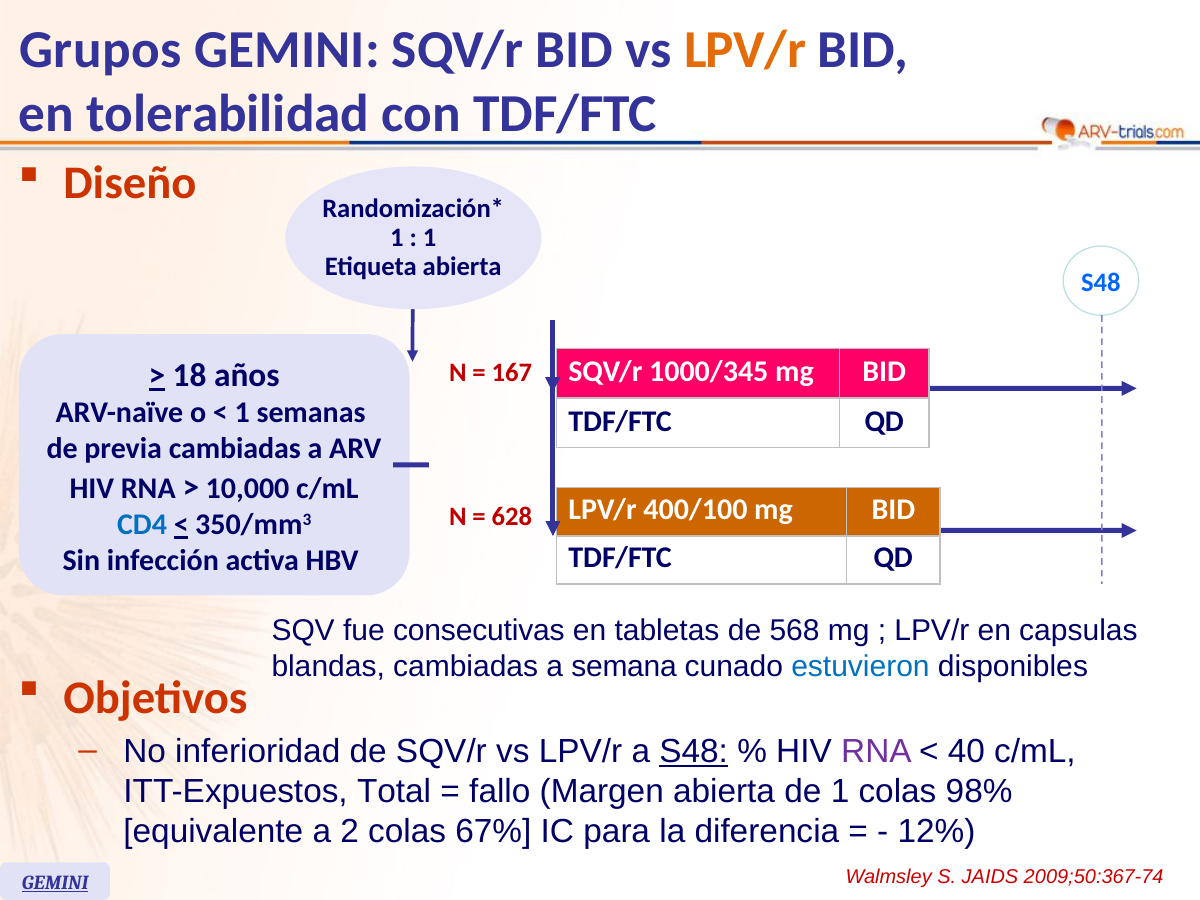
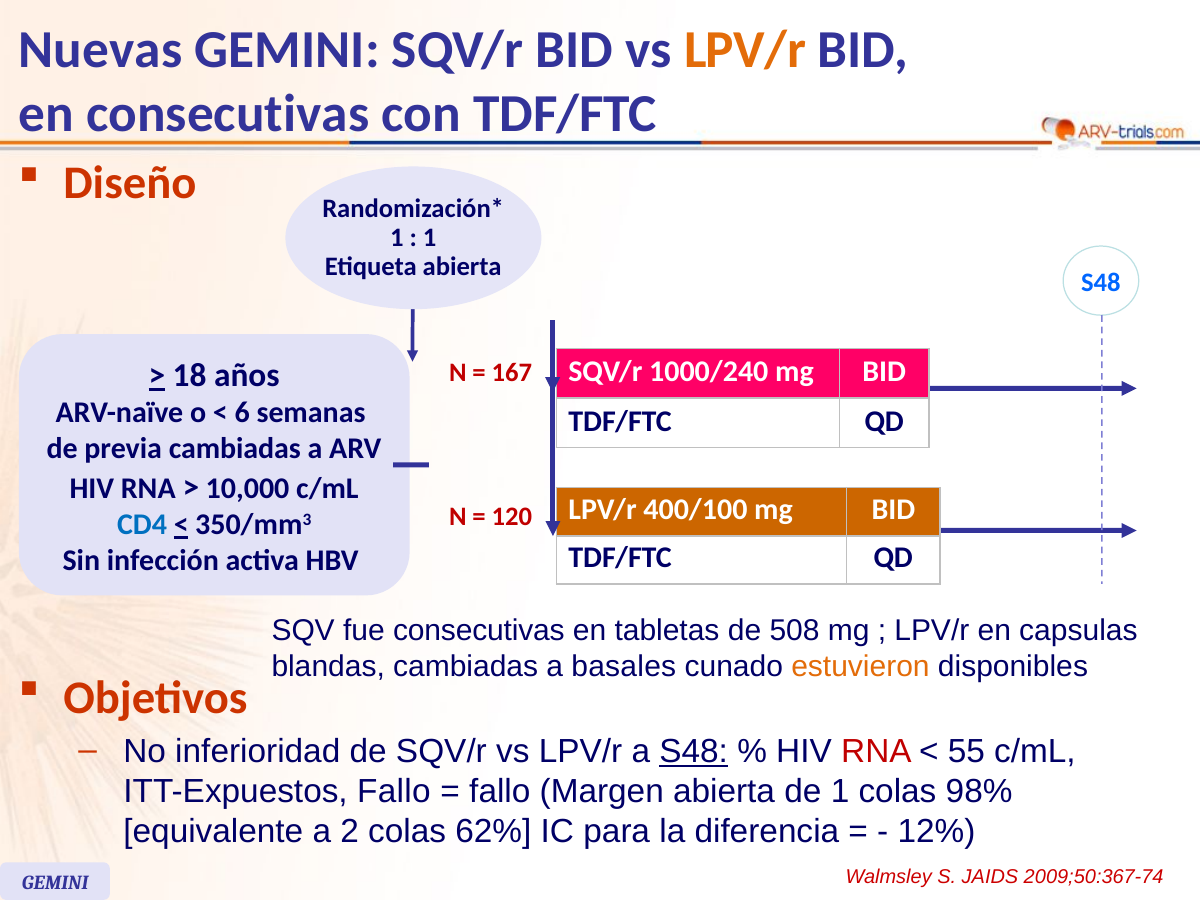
Grupos: Grupos -> Nuevas (101, 50)
en tolerabilidad: tolerabilidad -> consecutivas (228, 114)
1000/345: 1000/345 -> 1000/240 (709, 372)
1: 1 -> 6 (242, 413)
628: 628 -> 120 (512, 516)
568: 568 -> 508 (795, 631)
semana: semana -> basales (624, 667)
estuvieron colour: blue -> orange (860, 667)
RNA colour: purple -> red (876, 752)
40: 40 -> 55 (966, 752)
ITT-Expuestos Total: Total -> Fallo (394, 792)
67%: 67% -> 62% (493, 832)
GEMINI underline: present -> none (55, 883)
